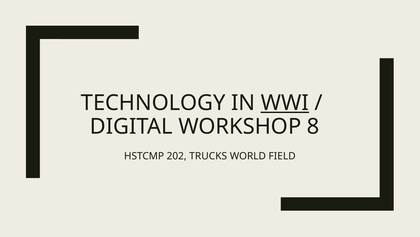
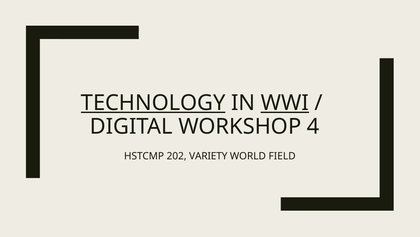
TECHNOLOGY underline: none -> present (153, 103)
8: 8 -> 4 (313, 126)
TRUCKS: TRUCKS -> VARIETY (208, 156)
